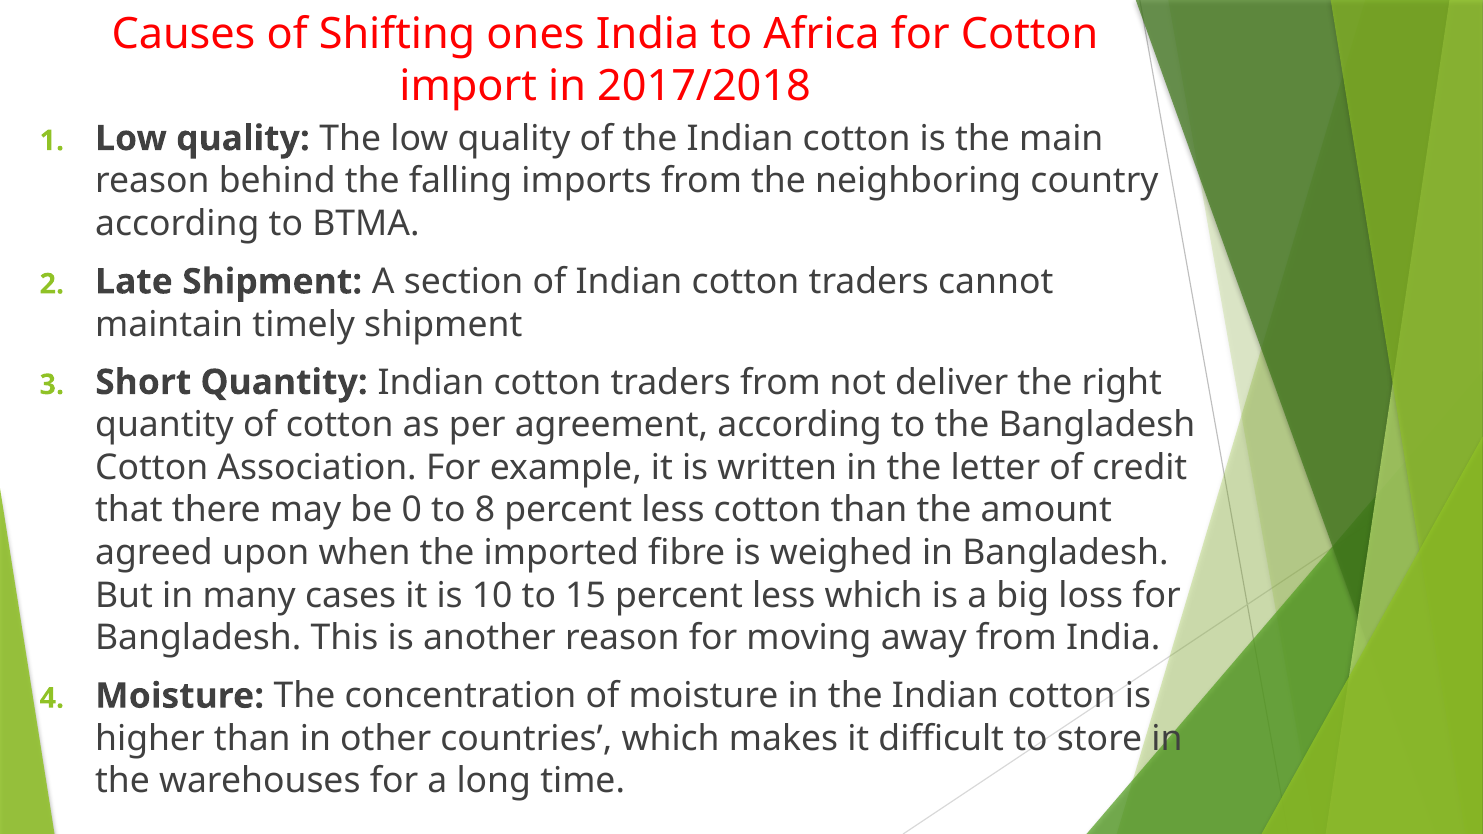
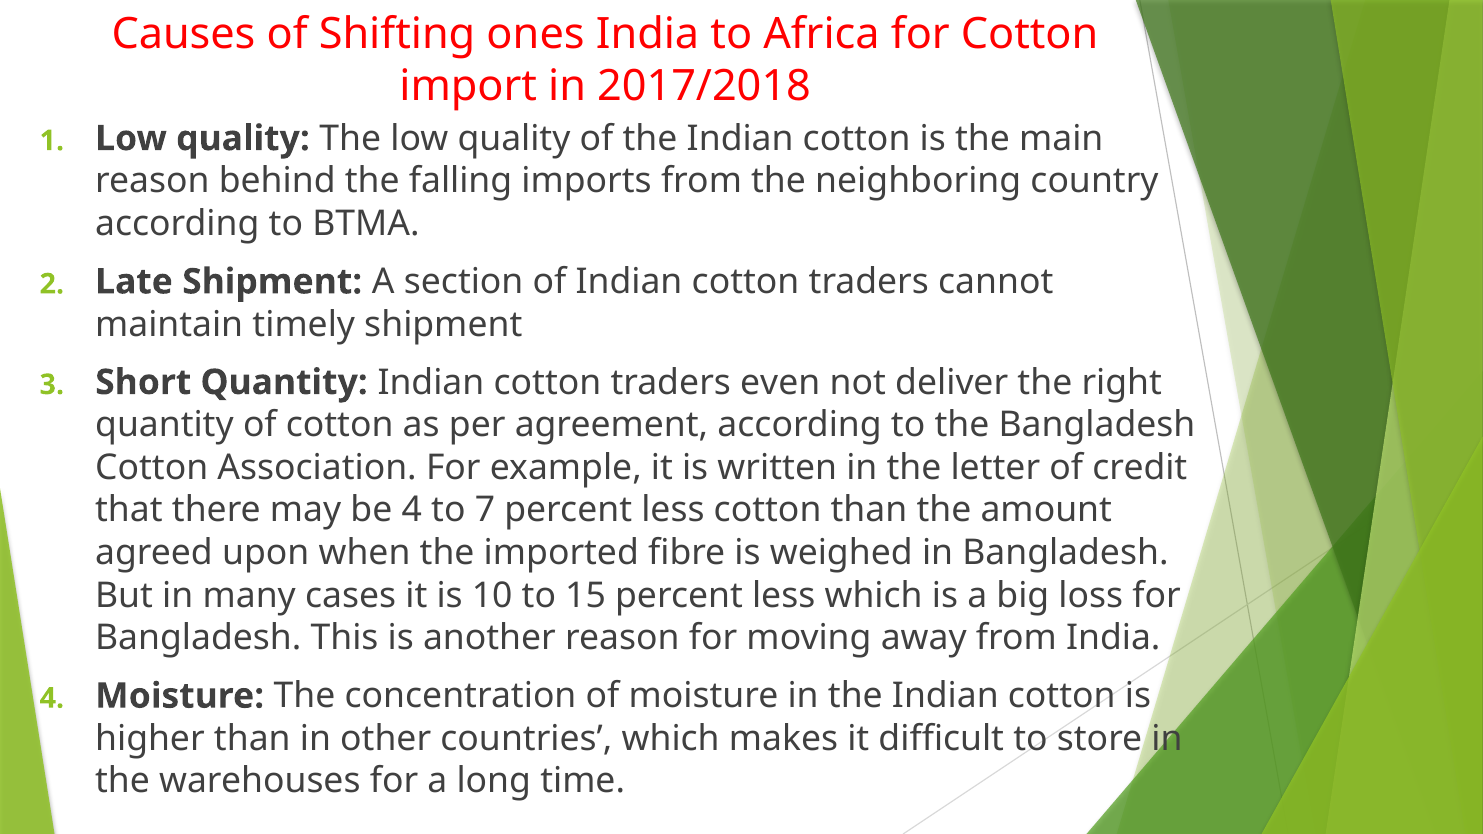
traders from: from -> even (780, 382)
be 0: 0 -> 4 (412, 510)
8: 8 -> 7 (485, 510)
